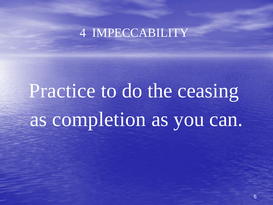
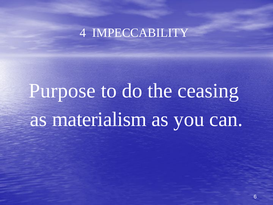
Practice: Practice -> Purpose (62, 91)
completion: completion -> materialism (99, 119)
